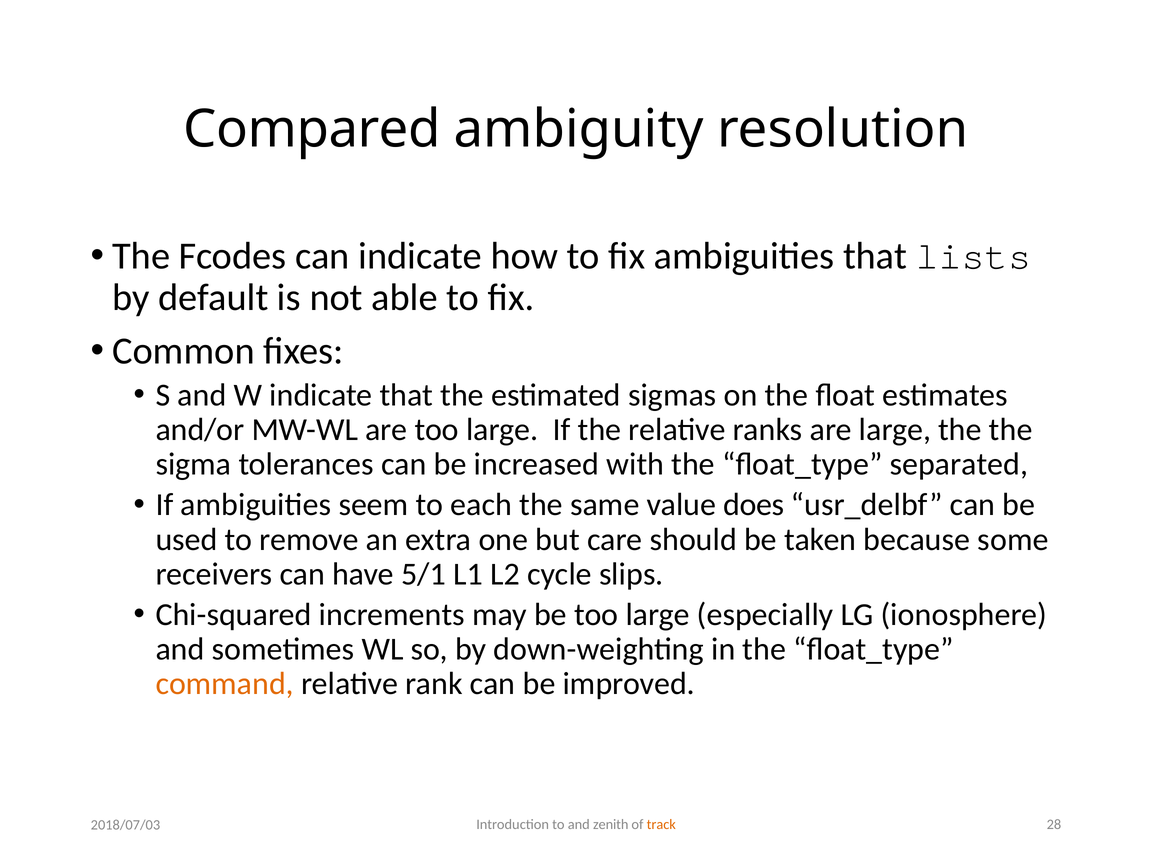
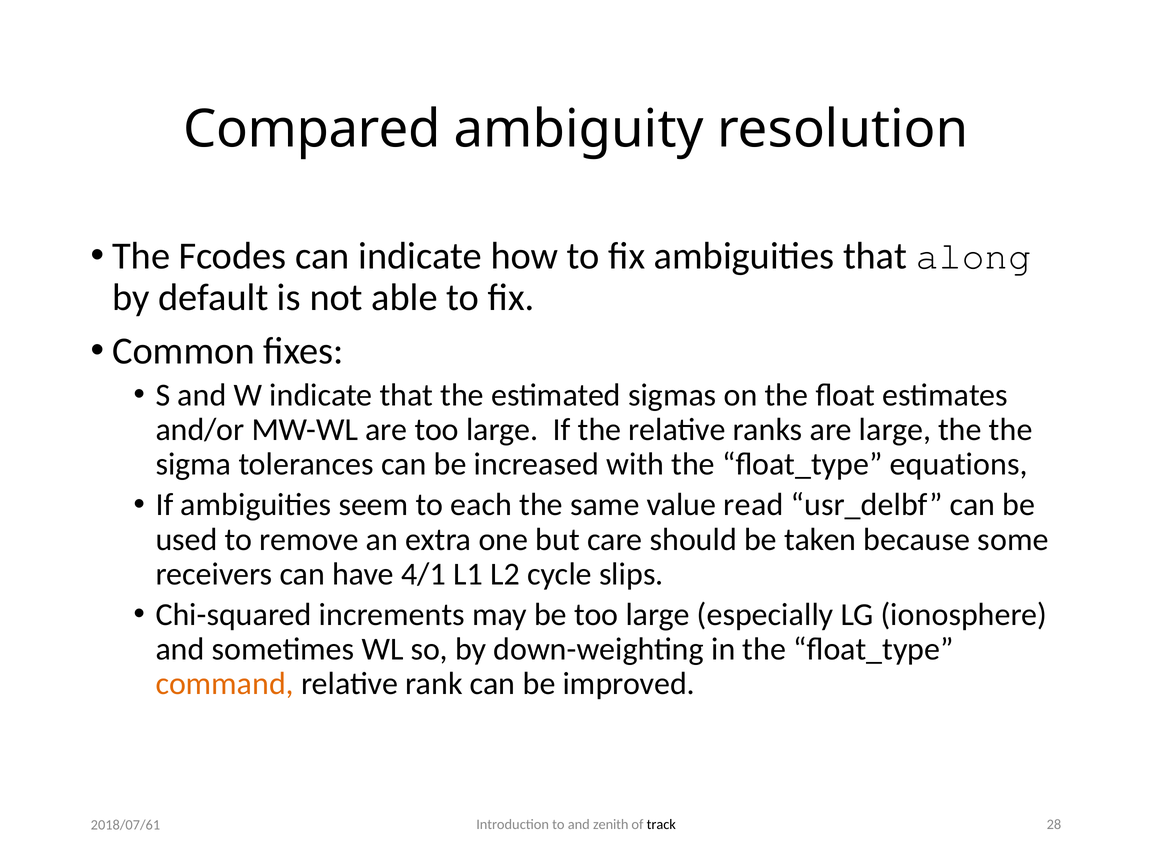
lists: lists -> along (973, 256)
separated: separated -> equations (959, 464)
does: does -> read (753, 505)
5/1: 5/1 -> 4/1 (424, 574)
track colour: orange -> black (661, 825)
2018/07/03: 2018/07/03 -> 2018/07/61 (125, 825)
